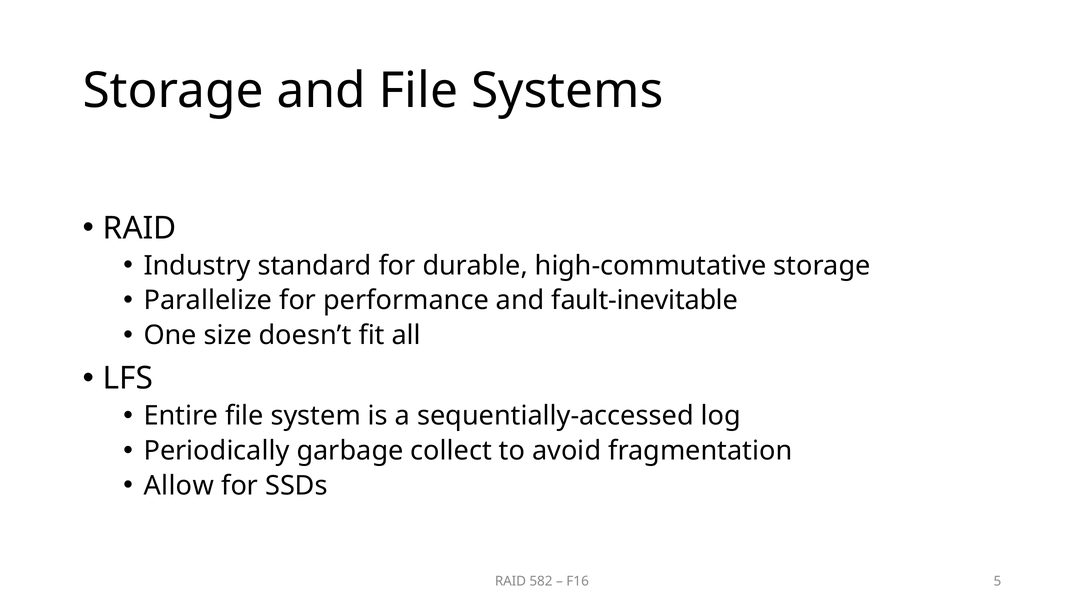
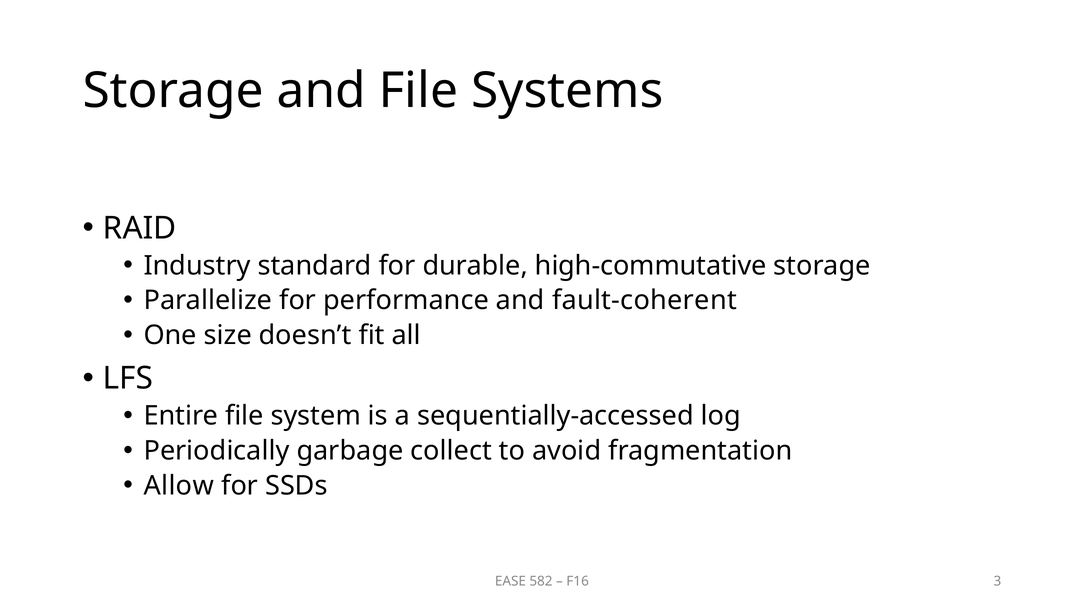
fault-inevitable: fault-inevitable -> fault-coherent (644, 300)
RAID: RAID -> EASE (510, 581)
5: 5 -> 3 (997, 581)
